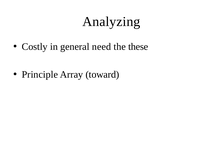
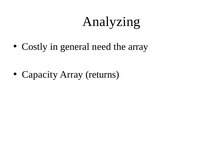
the these: these -> array (138, 47)
Principle: Principle -> Capacity (40, 75)
toward: toward -> returns (102, 75)
